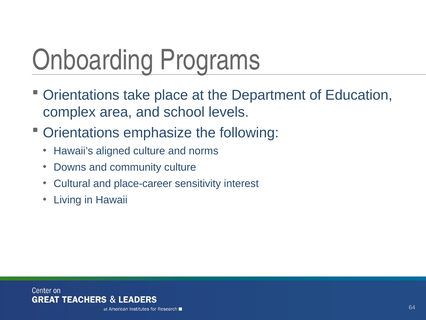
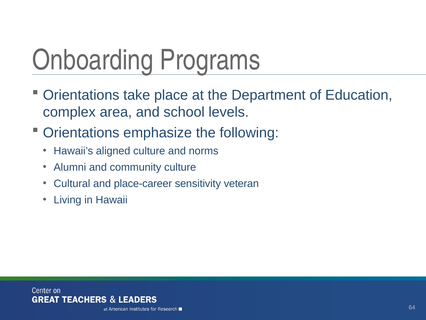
Downs: Downs -> Alumni (70, 167)
interest: interest -> veteran (241, 183)
